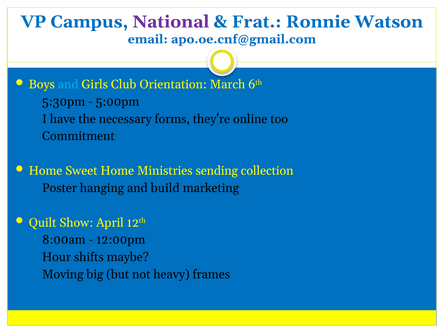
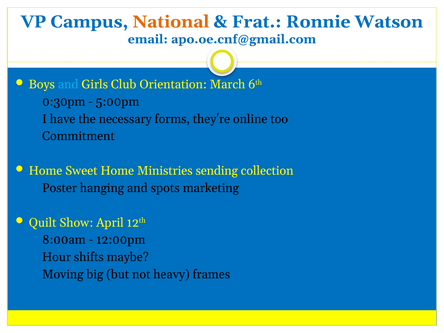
National colour: purple -> orange (171, 22)
5:30pm: 5:30pm -> 0:30pm (64, 102)
build: build -> spots (165, 188)
